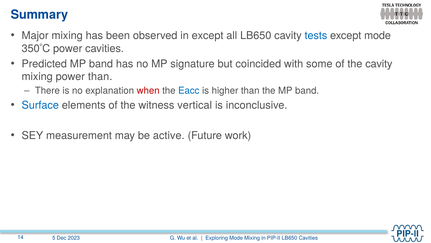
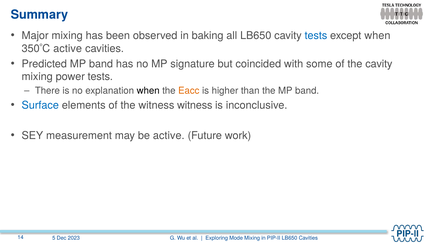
in except: except -> baking (208, 36)
except mode: mode -> when (377, 36)
350C power: power -> active (68, 49)
power than: than -> tests (100, 77)
when colour: red -> black (148, 91)
Eacc colour: blue -> orange (189, 91)
witness vertical: vertical -> witness (195, 105)
